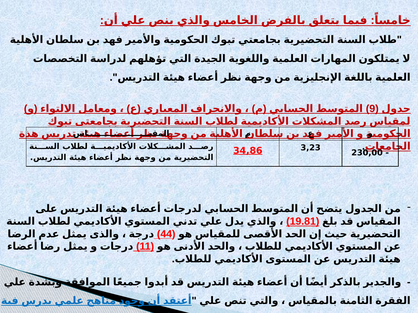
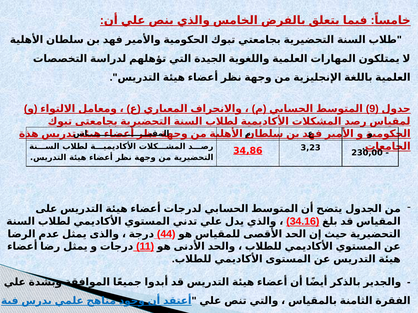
19.81: 19.81 -> 34.16 (303, 222)
